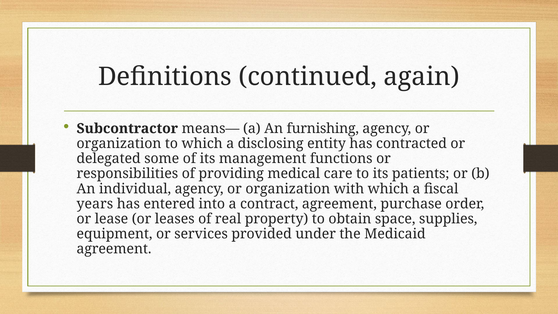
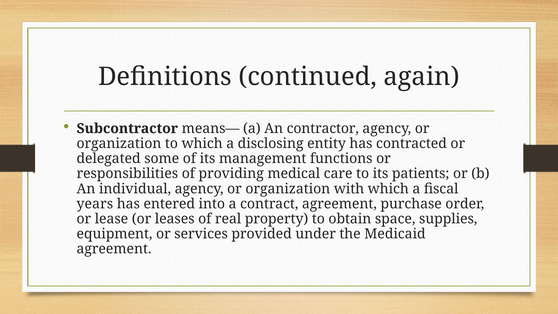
furnishing: furnishing -> contractor (323, 128)
